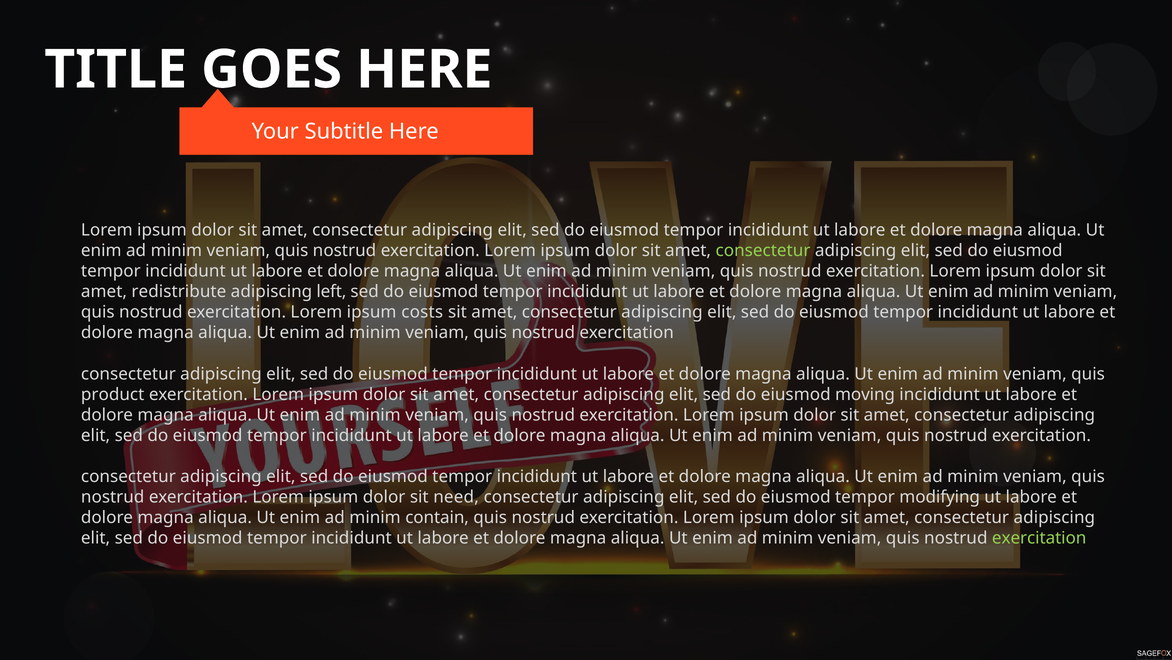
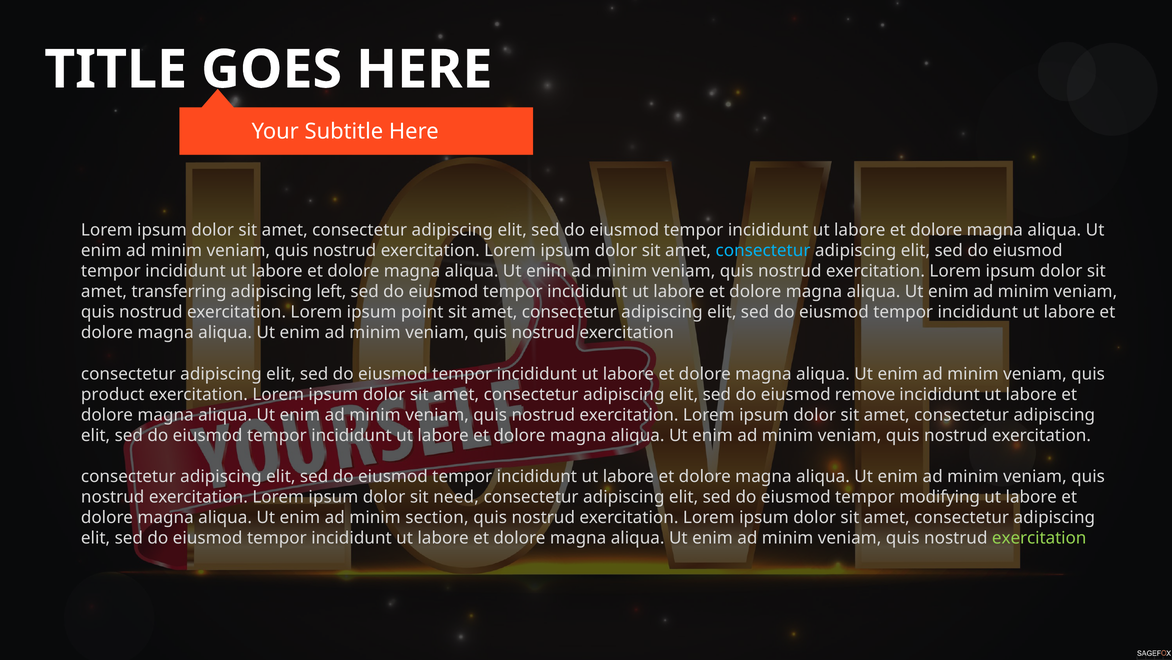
consectetur colour: light green -> light blue (763, 250)
redistribute: redistribute -> transferring (179, 291)
costs: costs -> point (422, 312)
moving: moving -> remove (865, 394)
contain: contain -> section (437, 517)
